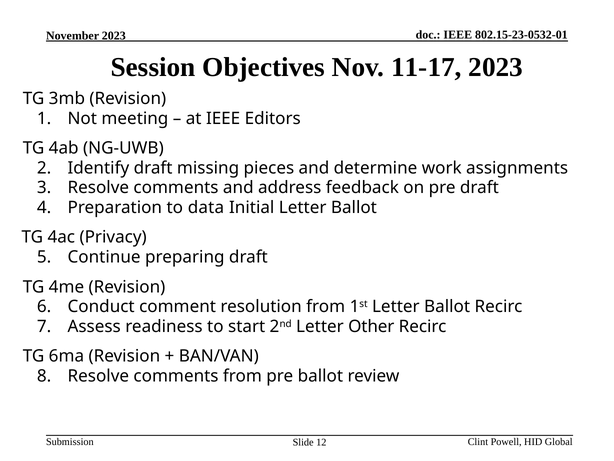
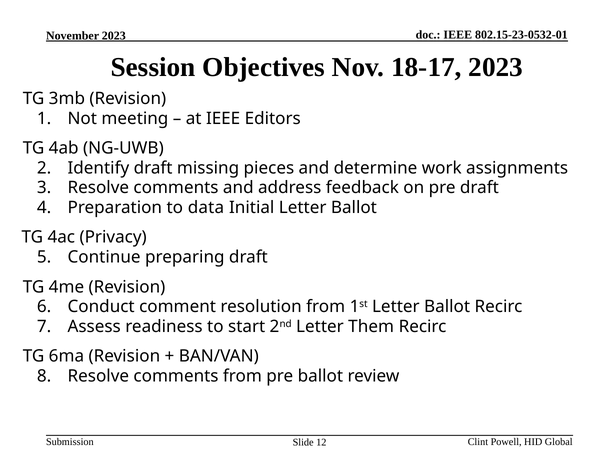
11-17: 11-17 -> 18-17 (426, 67)
Other: Other -> Them (371, 326)
